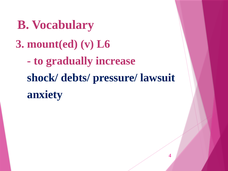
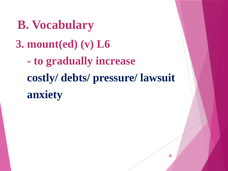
shock/: shock/ -> costly/ (43, 78)
